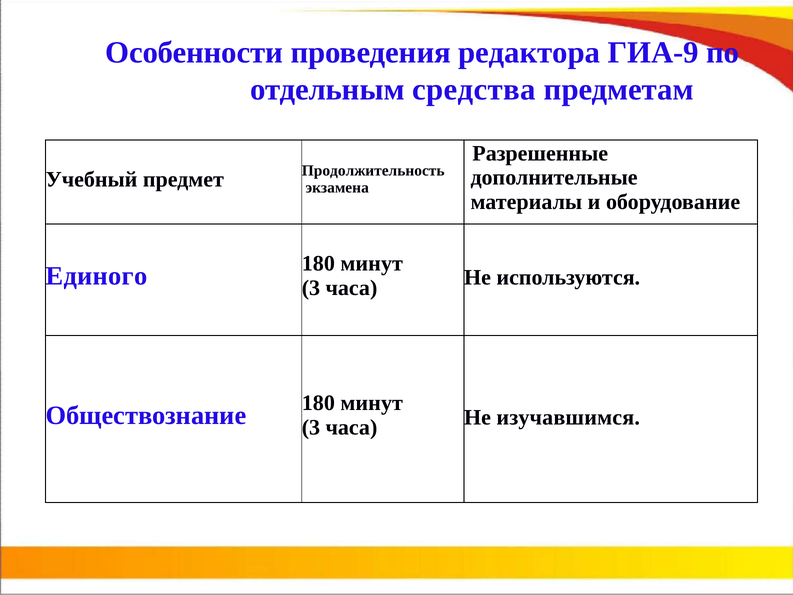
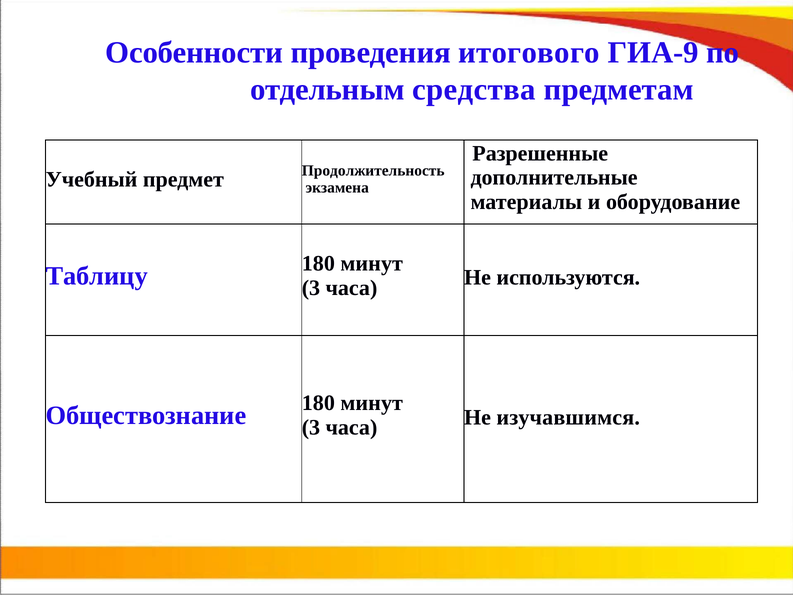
редактора: редактора -> итогового (529, 53)
Единого: Единого -> Таблицу (97, 276)
